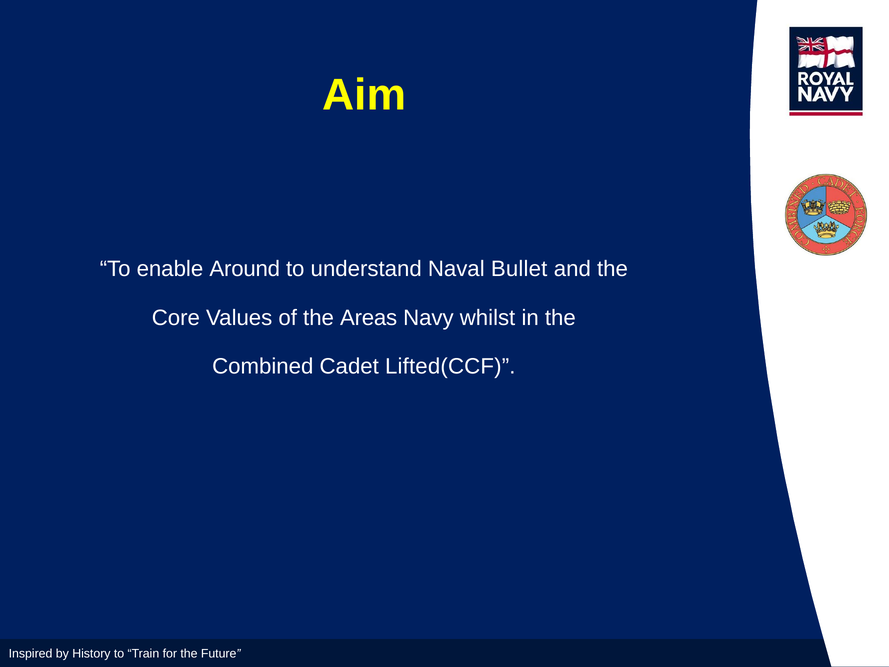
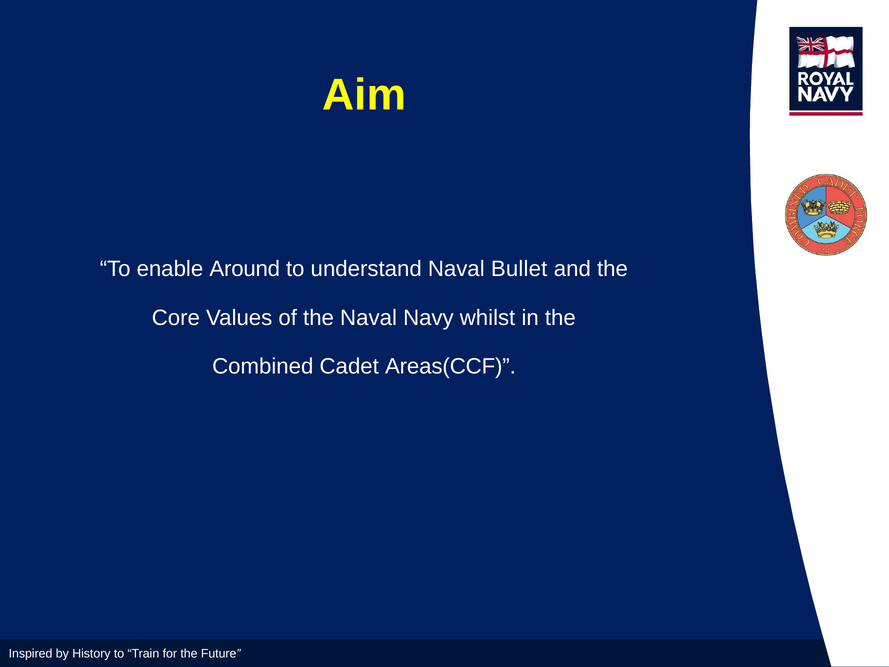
the Areas: Areas -> Naval (369, 318)
Lifted(CCF: Lifted(CCF -> Areas(CCF (450, 366)
